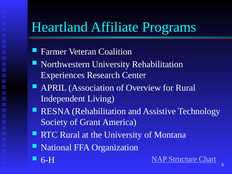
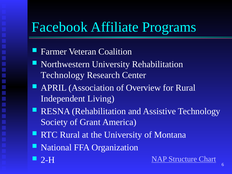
Heartland: Heartland -> Facebook (60, 27)
Experiences: Experiences -> Technology (63, 75)
6-H: 6-H -> 2-H (48, 160)
